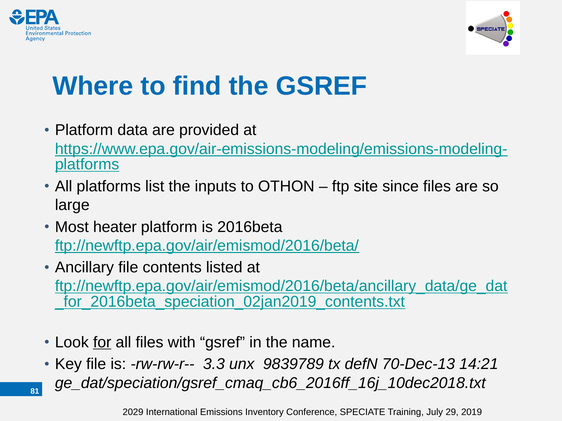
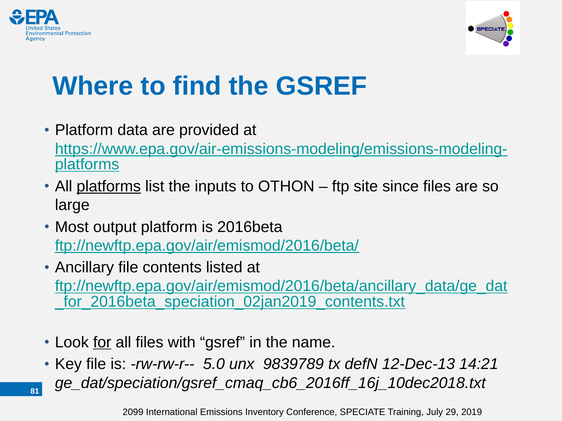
platforms underline: none -> present (109, 187)
heater: heater -> output (115, 227)
3.3: 3.3 -> 5.0 (214, 365)
70-Dec-13: 70-Dec-13 -> 12-Dec-13 (418, 365)
2029: 2029 -> 2099 (133, 413)
